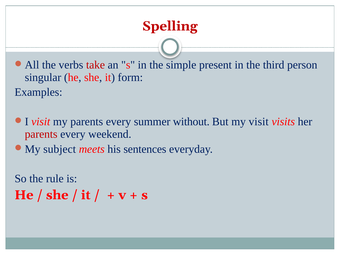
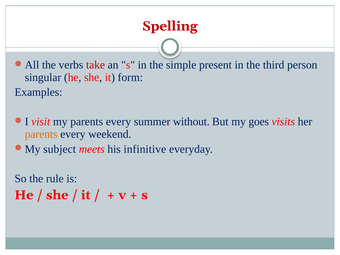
my visit: visit -> goes (259, 122)
parents colour: red -> orange (41, 134)
sentences: sentences -> infinitive (145, 149)
